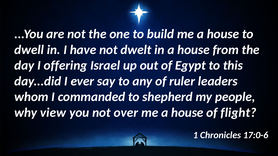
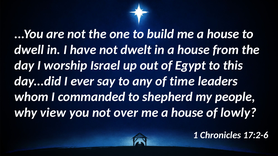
offering: offering -> worship (66, 66)
ruler: ruler -> time (182, 81)
flight: flight -> lowly (238, 113)
17:0-6: 17:0-6 -> 17:2-6 (256, 136)
